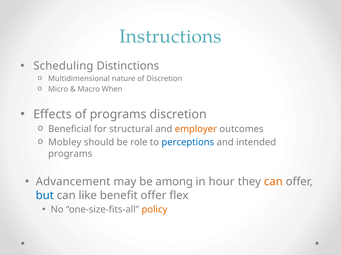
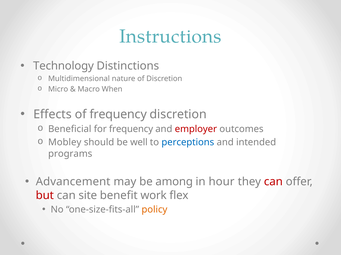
Scheduling: Scheduling -> Technology (63, 66)
of programs: programs -> frequency (118, 115)
for structural: structural -> frequency (131, 129)
employer colour: orange -> red (196, 129)
role: role -> well (139, 143)
can colour: orange -> red (273, 182)
but colour: blue -> red (45, 196)
like: like -> site (88, 196)
benefit offer: offer -> work (154, 196)
